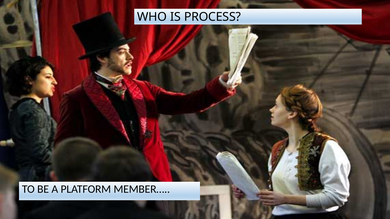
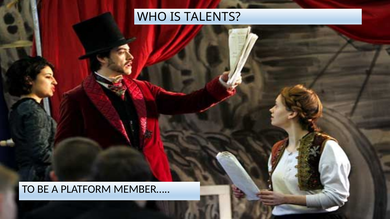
PROCESS: PROCESS -> TALENTS (212, 17)
